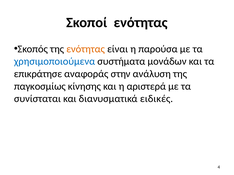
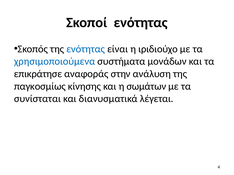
ενότητας colour: orange -> blue (86, 49)
παρούσα: παρούσα -> ιριδιούχο (158, 49)
αριστερά: αριστερά -> σωμάτων (146, 87)
ειδικές: ειδικές -> λέγεται (157, 99)
